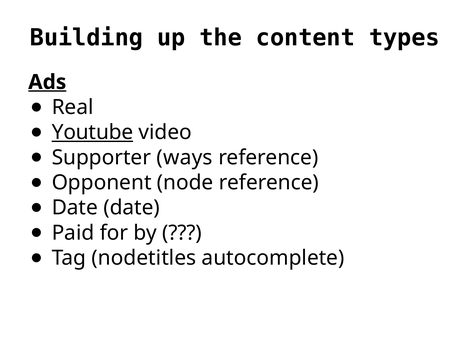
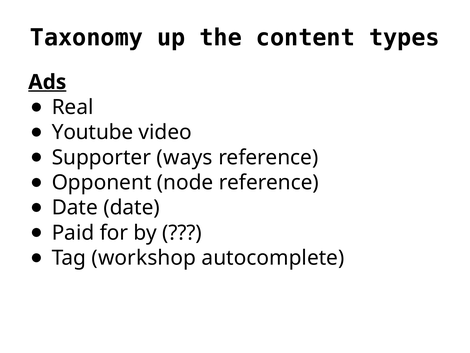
Building: Building -> Taxonomy (86, 38)
Youtube underline: present -> none (92, 132)
nodetitles: nodetitles -> workshop (144, 258)
